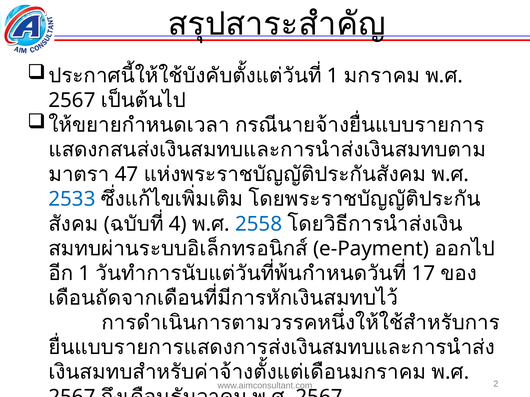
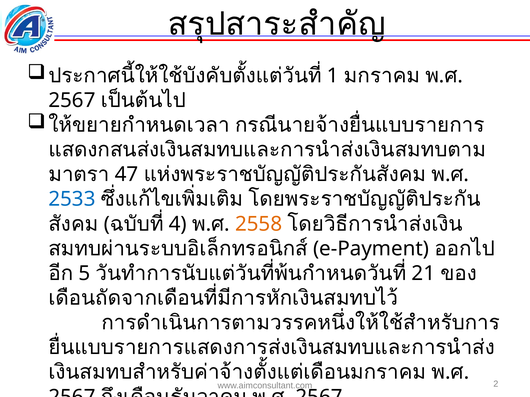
2558 colour: blue -> orange (259, 224)
1: 1 -> 5 (84, 274)
17: 17 -> 21 (423, 274)
